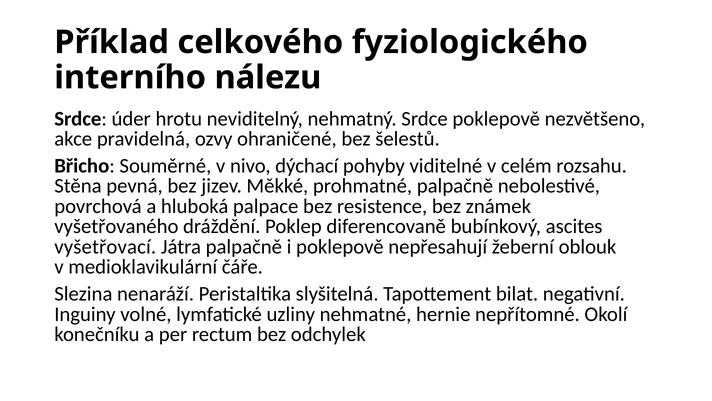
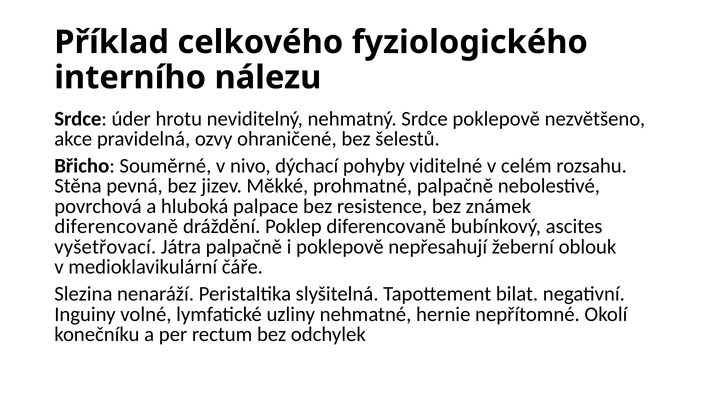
vyšetřovaného: vyšetřovaného -> diferencovaně (116, 226)
